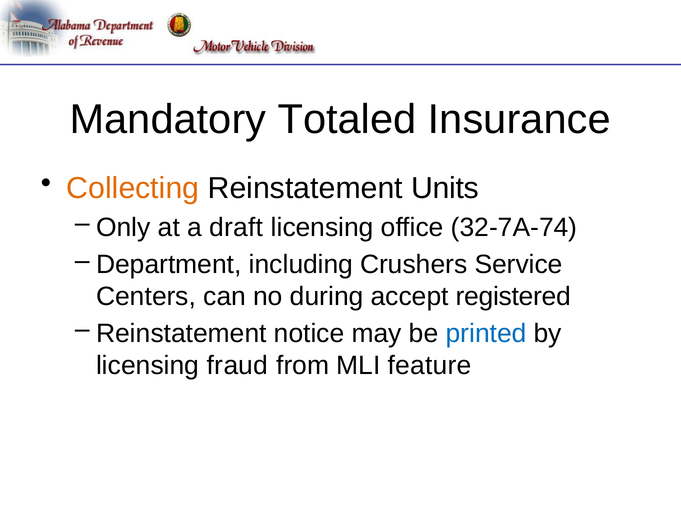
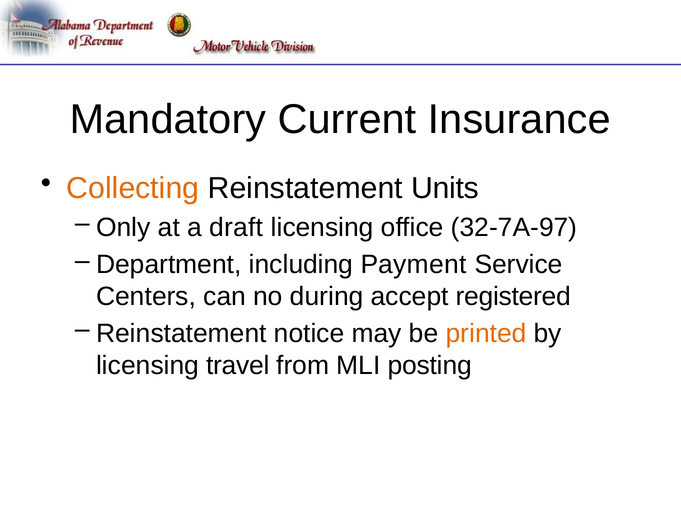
Totaled: Totaled -> Current (347, 119)
32-7A-74: 32-7A-74 -> 32-7A-97 (514, 227)
Crushers: Crushers -> Payment (414, 264)
printed colour: blue -> orange (486, 333)
fraud: fraud -> travel (238, 365)
feature: feature -> posting (430, 365)
